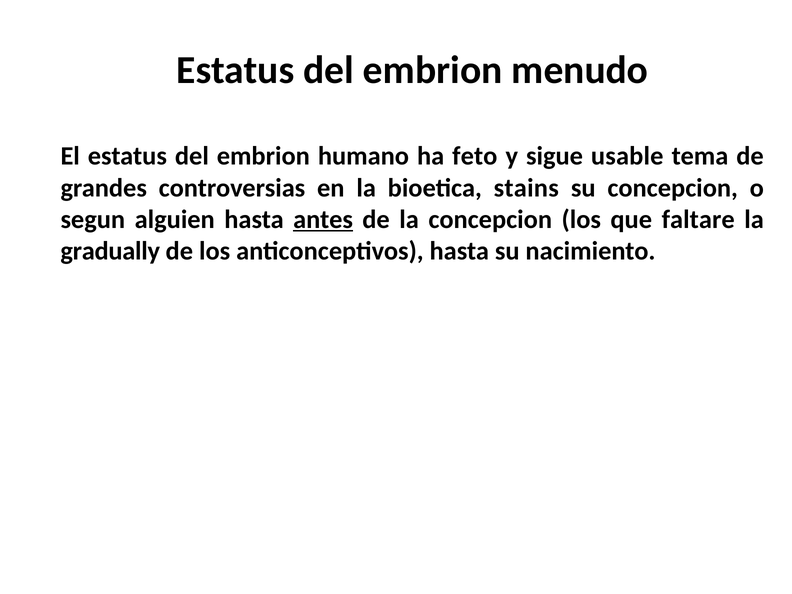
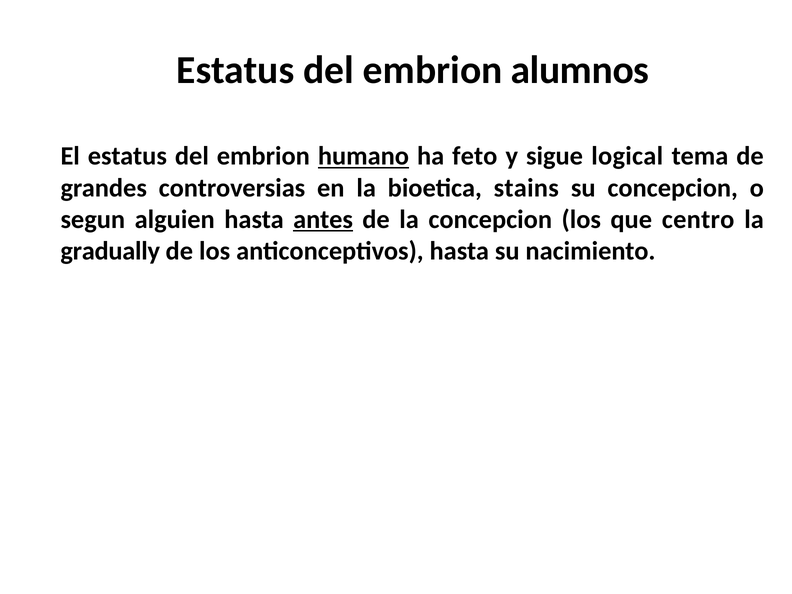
menudo: menudo -> alumnos (580, 70)
humano underline: none -> present (363, 156)
usable: usable -> logical (627, 156)
faltare: faltare -> centro (698, 220)
